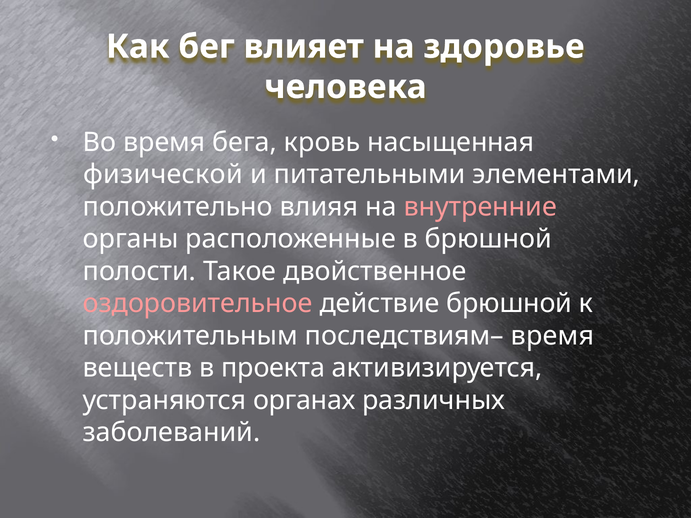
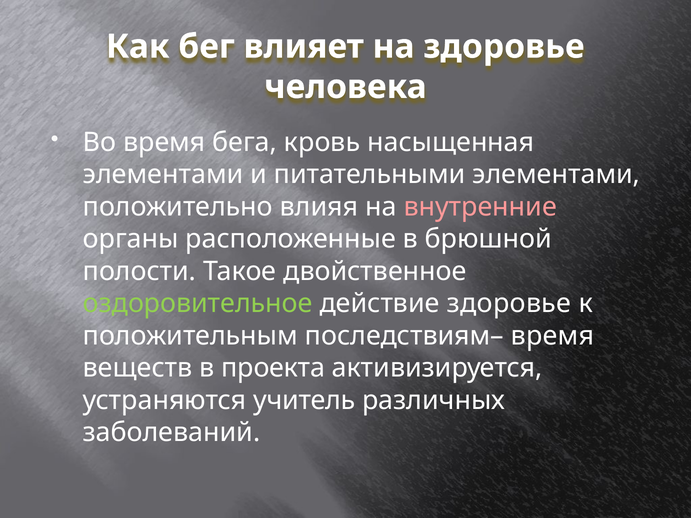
физической: физической -> элементами (163, 175)
оздоровительное colour: pink -> light green (198, 304)
действие брюшной: брюшной -> здоровье (509, 304)
органах: органах -> учитель (304, 400)
